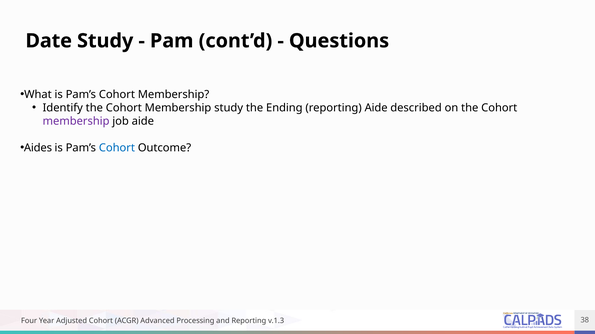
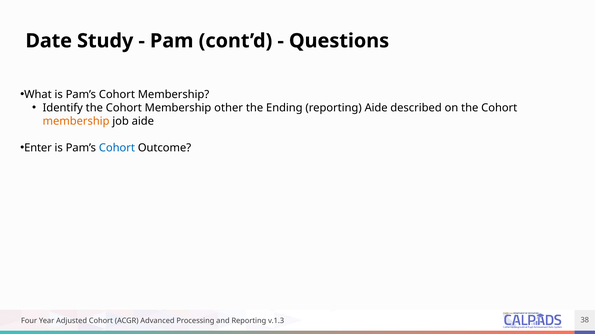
Membership study: study -> other (229, 108)
membership colour: purple -> orange (76, 121)
Aides: Aides -> Enter (38, 148)
